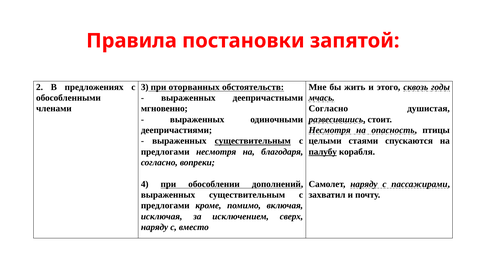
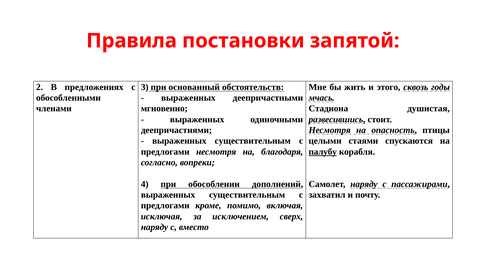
оторванных: оторванных -> основанный (194, 87)
Согласно: Согласно -> Стадиона (328, 109)
существительным underline: present -> none (253, 141)
